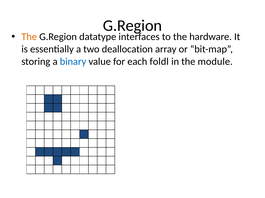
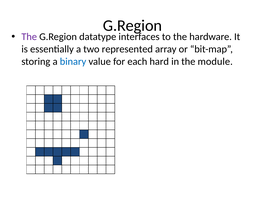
The colour: orange -> purple (29, 37)
deallocation: deallocation -> represented (127, 49)
foldl: foldl -> hard (159, 62)
